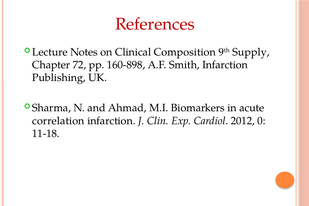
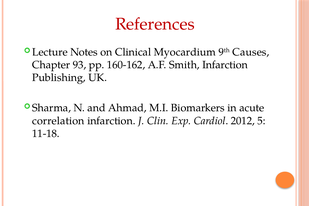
Composition: Composition -> Myocardium (185, 52)
Supply: Supply -> Causes (251, 52)
72: 72 -> 93 (80, 65)
160-898: 160-898 -> 160-162 (126, 65)
0: 0 -> 5 (261, 121)
